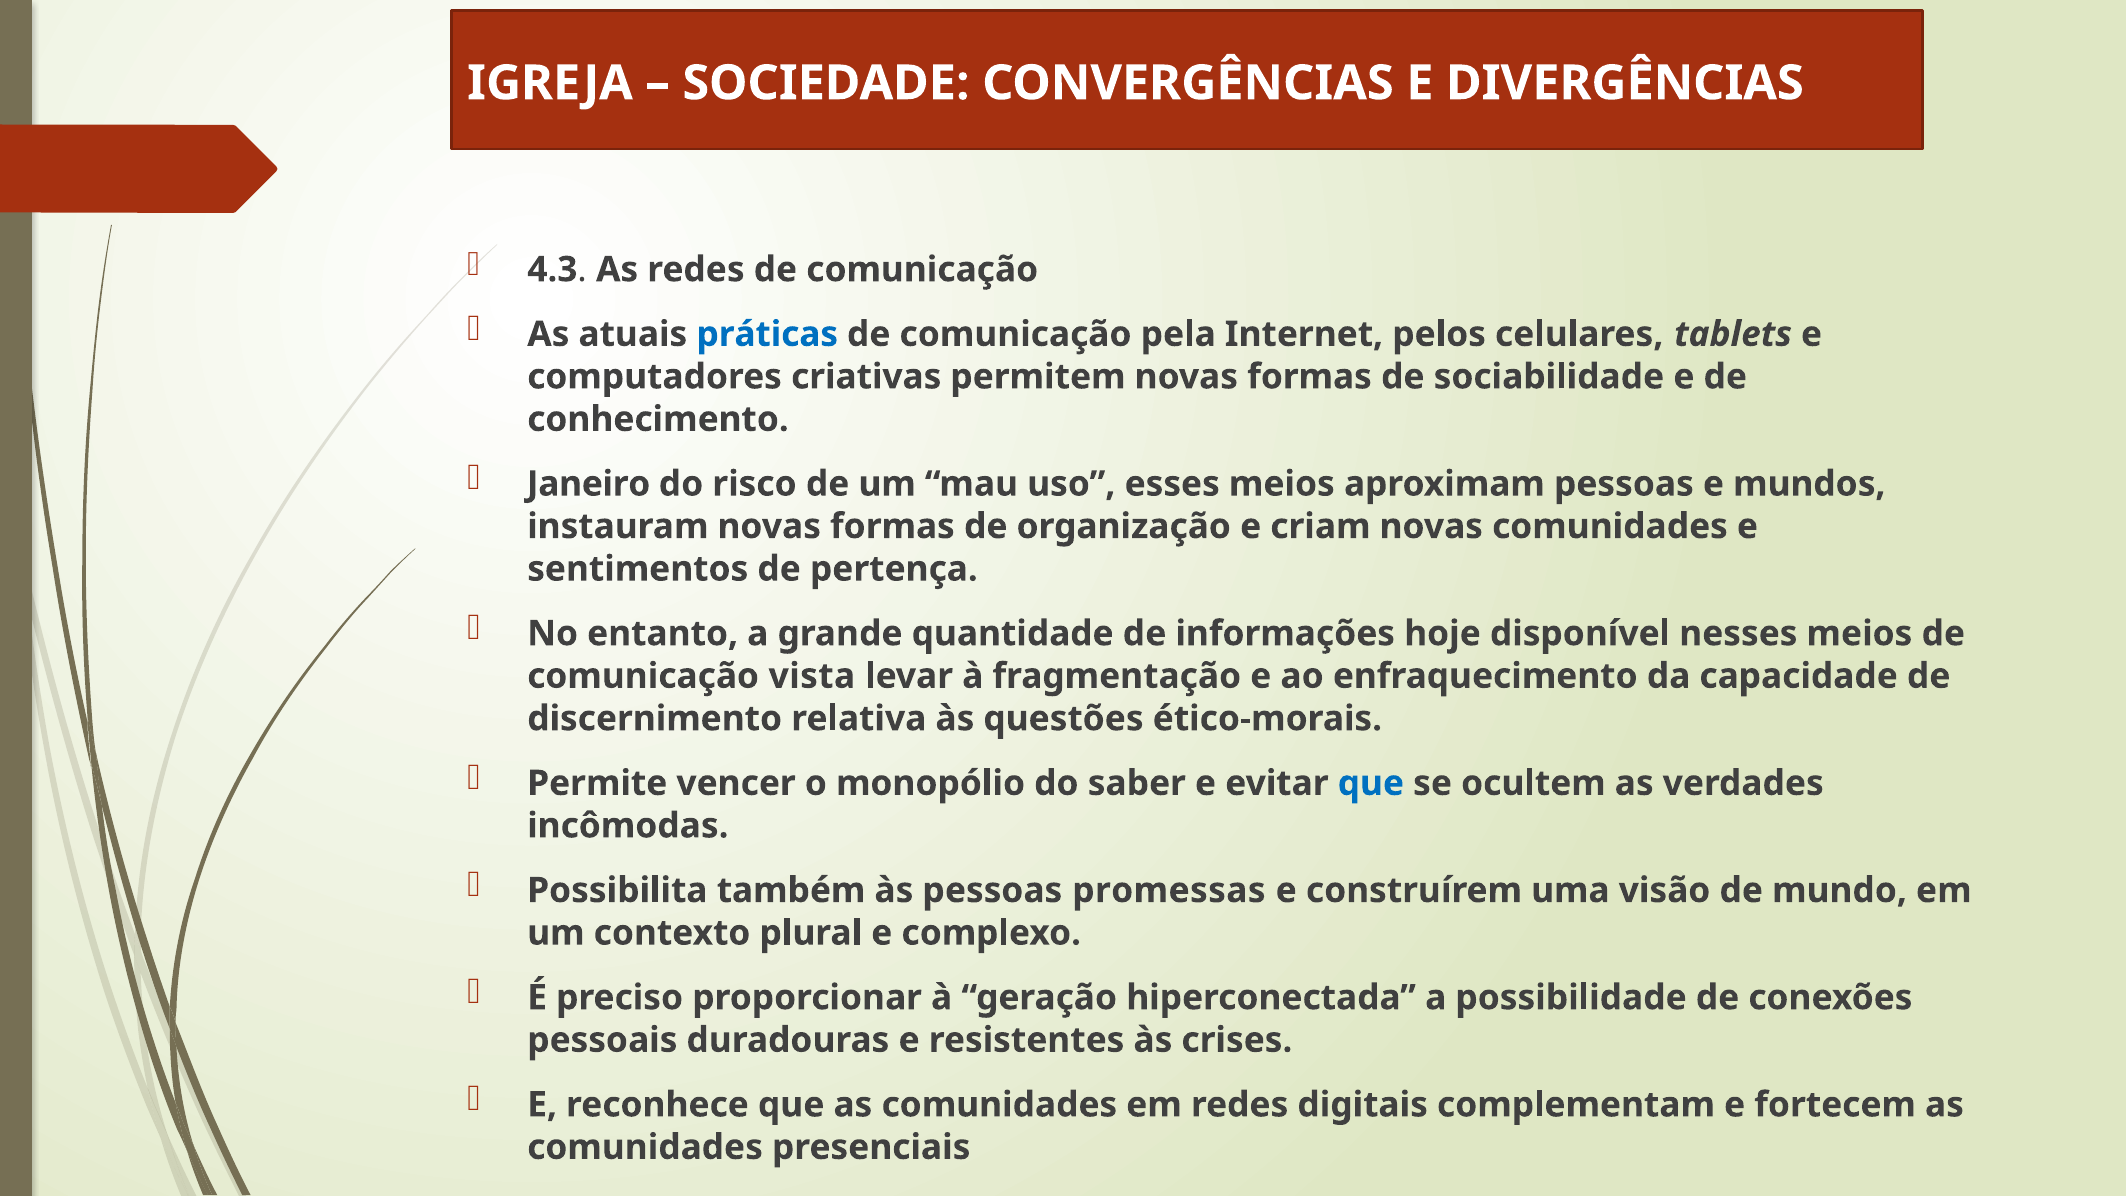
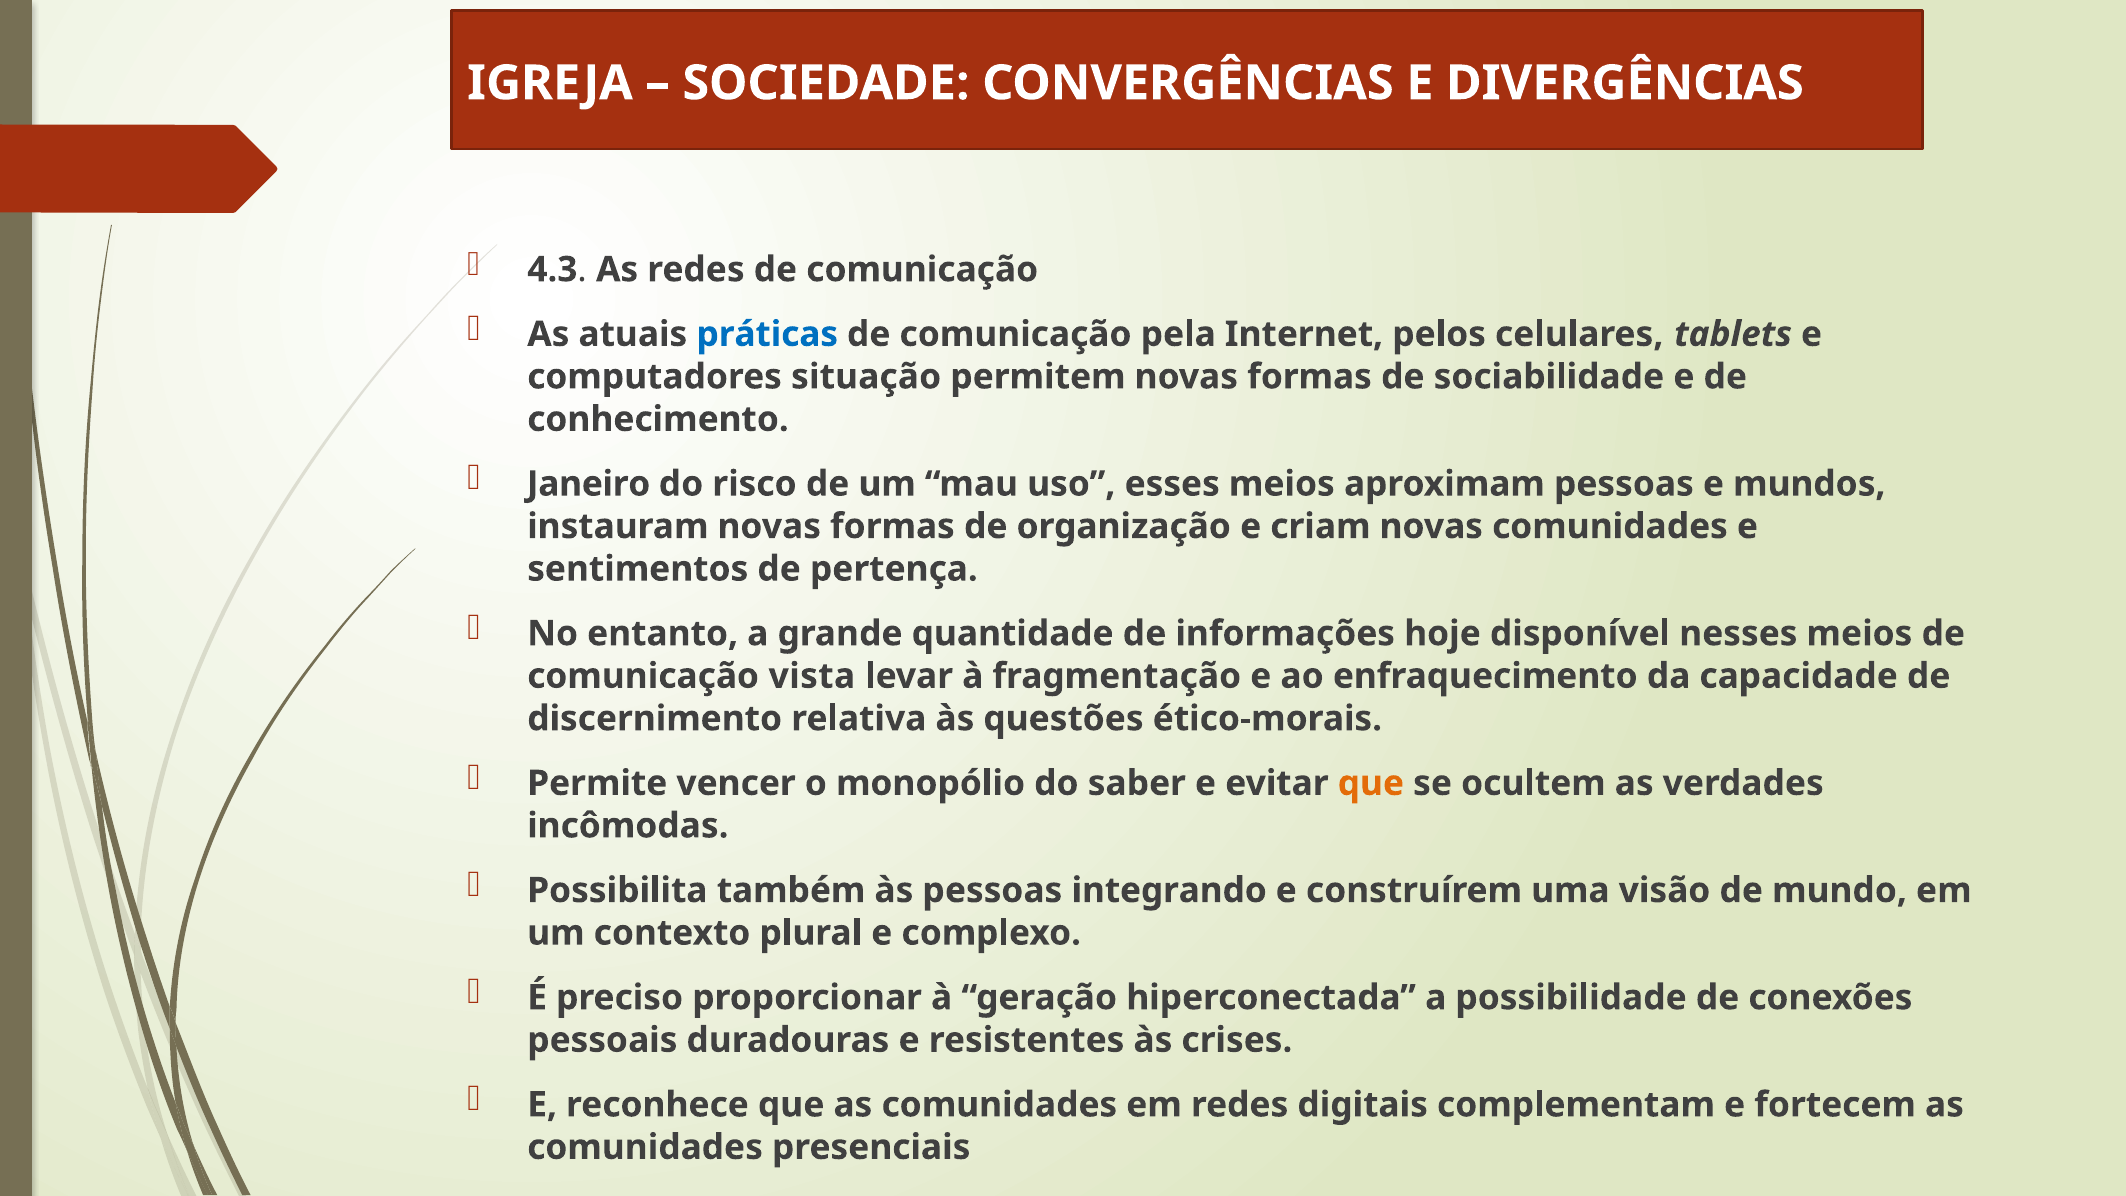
criativas: criativas -> situação (866, 377)
que colour: blue -> orange (1371, 783)
promessas: promessas -> integrando (1169, 890)
